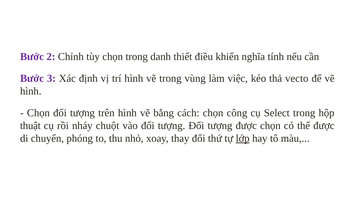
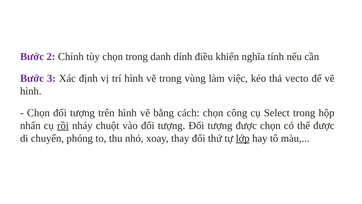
thiết: thiết -> dính (183, 57)
thuật: thuật -> nhấn (30, 125)
rồi underline: none -> present (63, 125)
